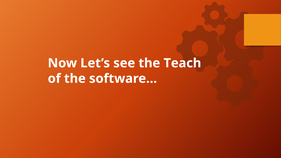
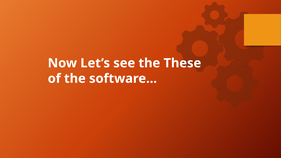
Teach: Teach -> These (182, 63)
